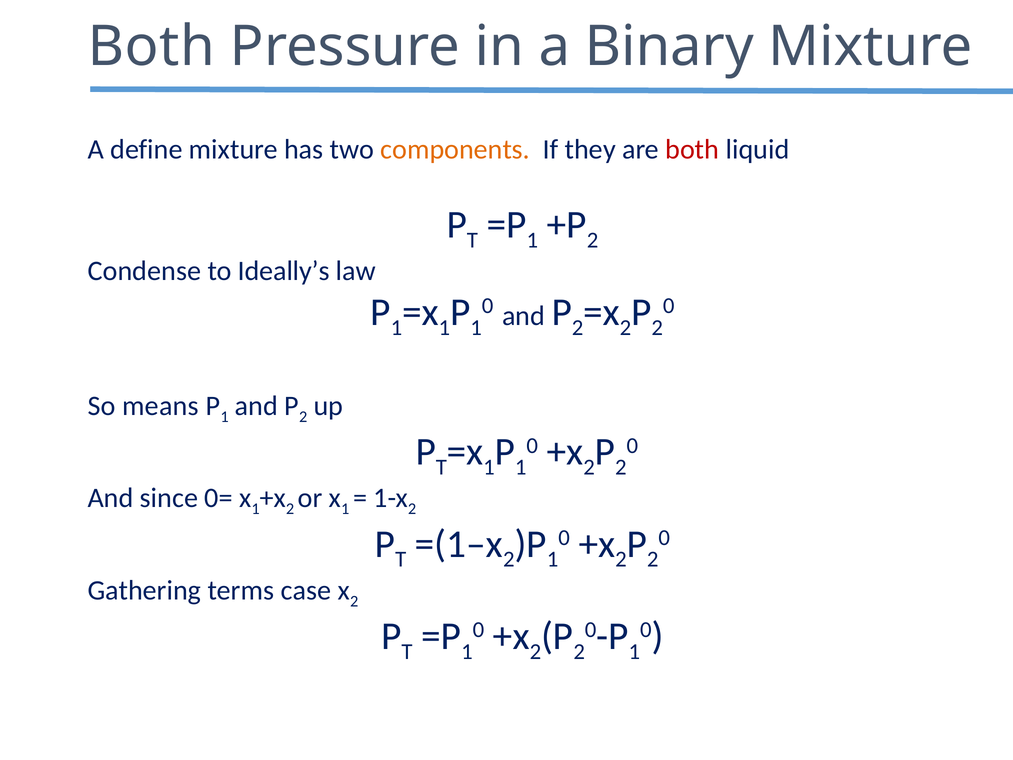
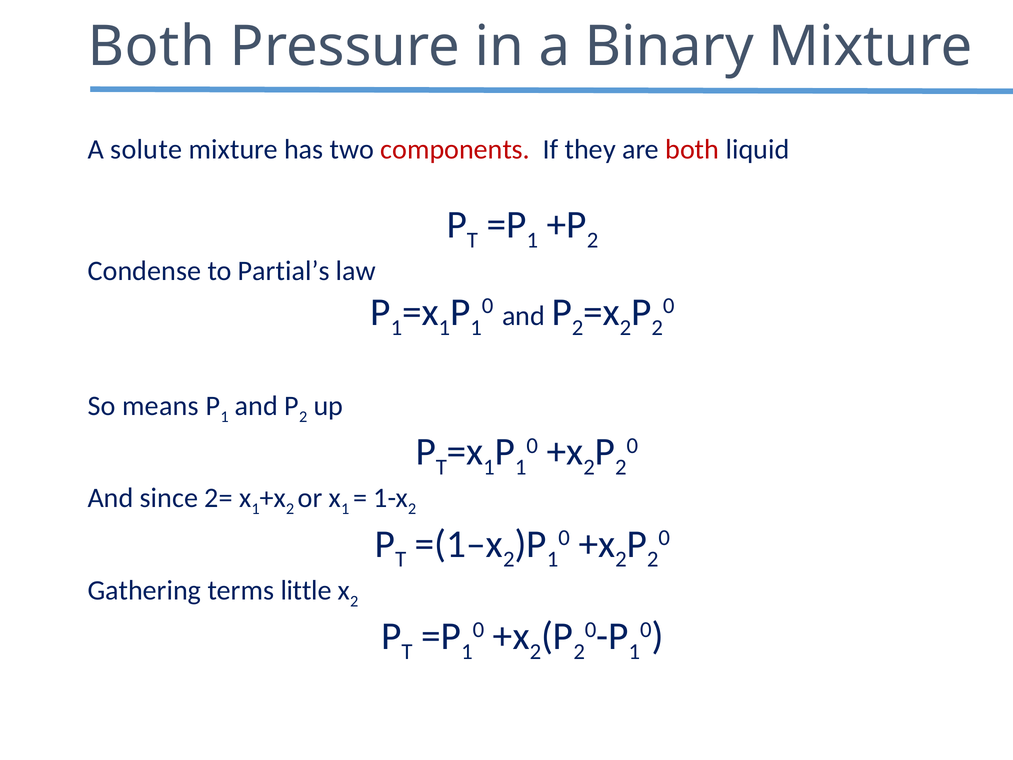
define: define -> solute (146, 150)
components colour: orange -> red (455, 150)
Ideally’s: Ideally’s -> Partial’s (284, 271)
0=: 0= -> 2= (219, 498)
case: case -> little (306, 590)
